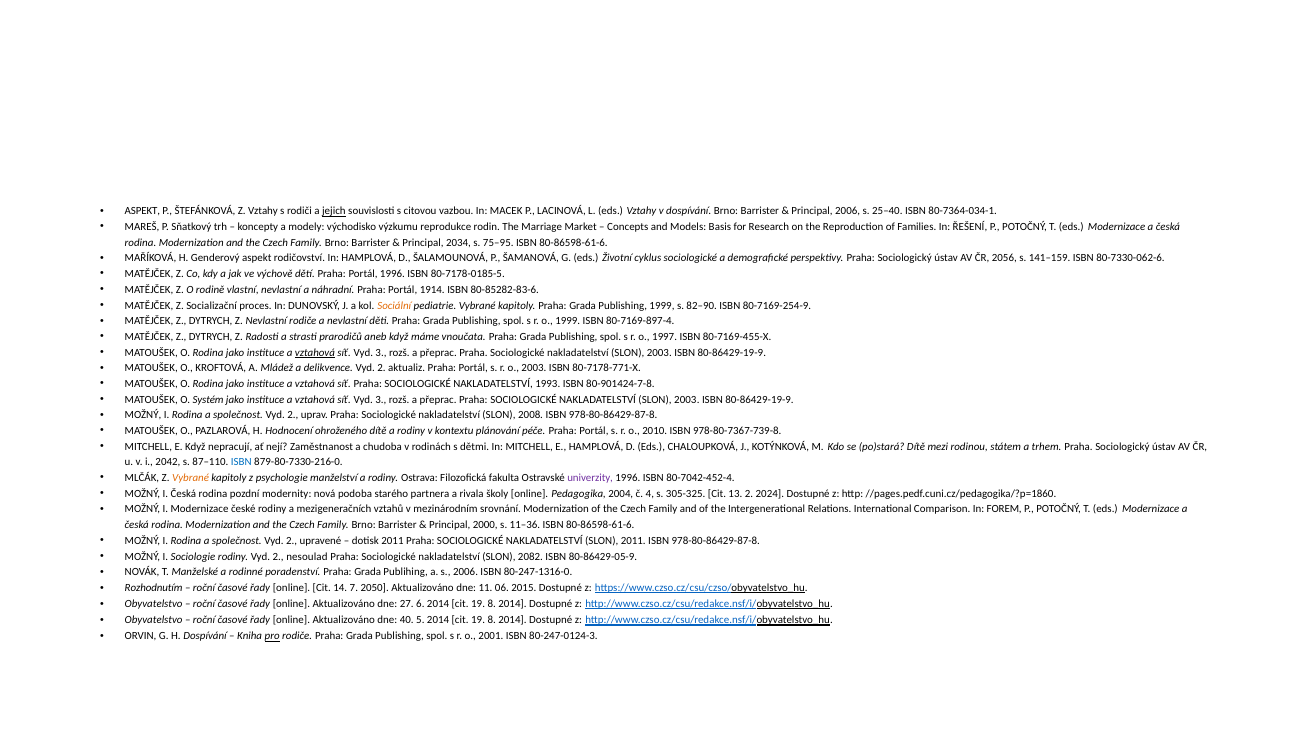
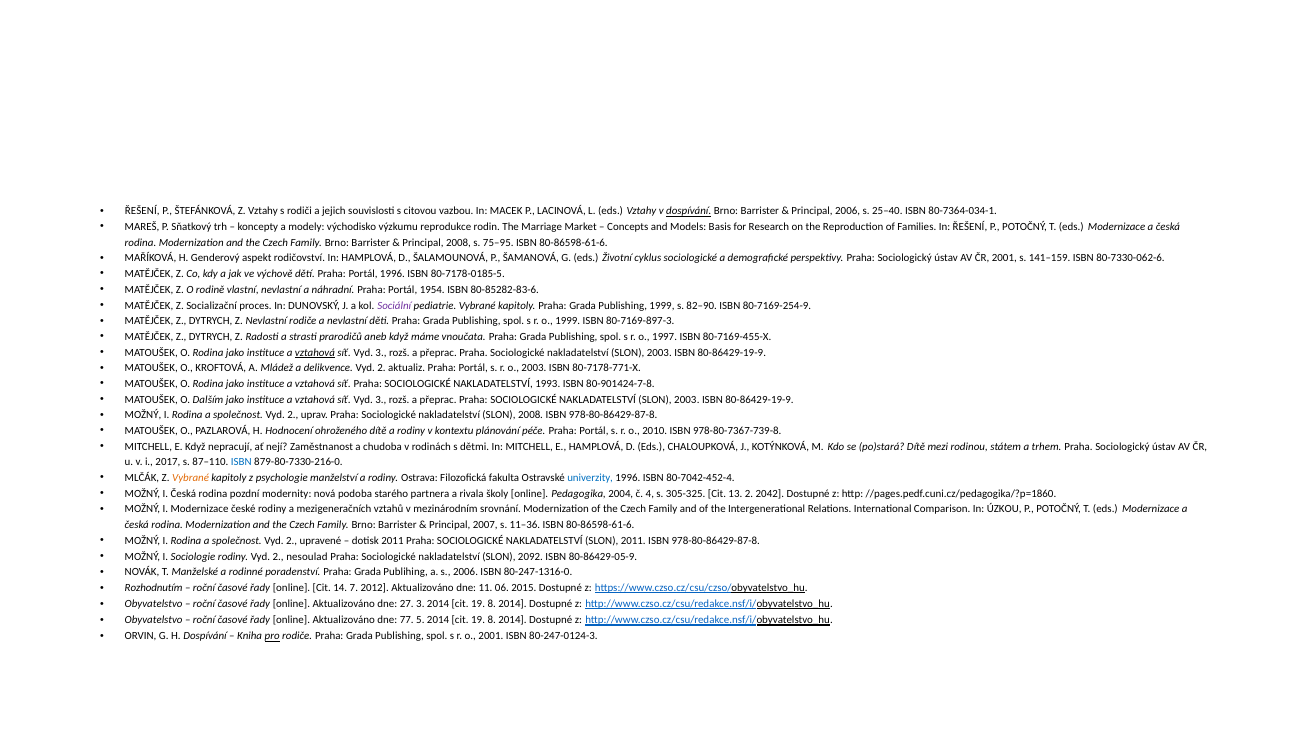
ASPEKT: ASPEKT -> ŘEŠENÍ (142, 211)
jejich underline: present -> none (334, 211)
dospívání underline: none -> present (689, 211)
Principal 2034: 2034 -> 2008 (458, 243)
ČR 2056: 2056 -> 2001 (1004, 259)
1914: 1914 -> 1954 (432, 290)
Sociální colour: orange -> purple (394, 306)
80-7169-897-4: 80-7169-897-4 -> 80-7169-897-3 (640, 321)
Systém: Systém -> Dalším (208, 400)
2042: 2042 -> 2017 (168, 463)
univerzity colour: purple -> blue (590, 478)
2024: 2024 -> 2042 (770, 494)
FOREM: FOREM -> ÚZKOU (1004, 510)
2000: 2000 -> 2007 (485, 525)
2082: 2082 -> 2092 (530, 557)
2050: 2050 -> 2012 (375, 588)
27 6: 6 -> 3 (420, 604)
40: 40 -> 77 (407, 621)
